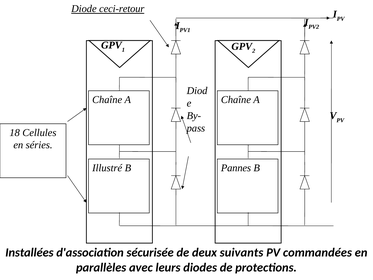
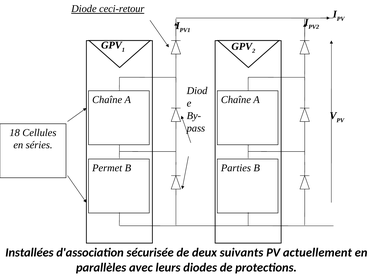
Illustré: Illustré -> Permet (107, 168)
Pannes: Pannes -> Parties (236, 168)
commandées: commandées -> actuellement (317, 252)
